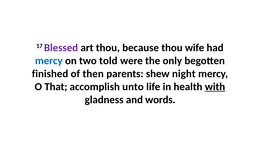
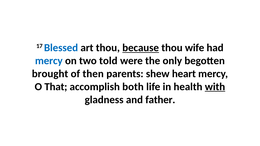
Blessed colour: purple -> blue (61, 48)
because underline: none -> present (141, 48)
finished: finished -> brought (50, 74)
night: night -> heart (184, 74)
unto: unto -> both (133, 87)
words: words -> father (160, 100)
